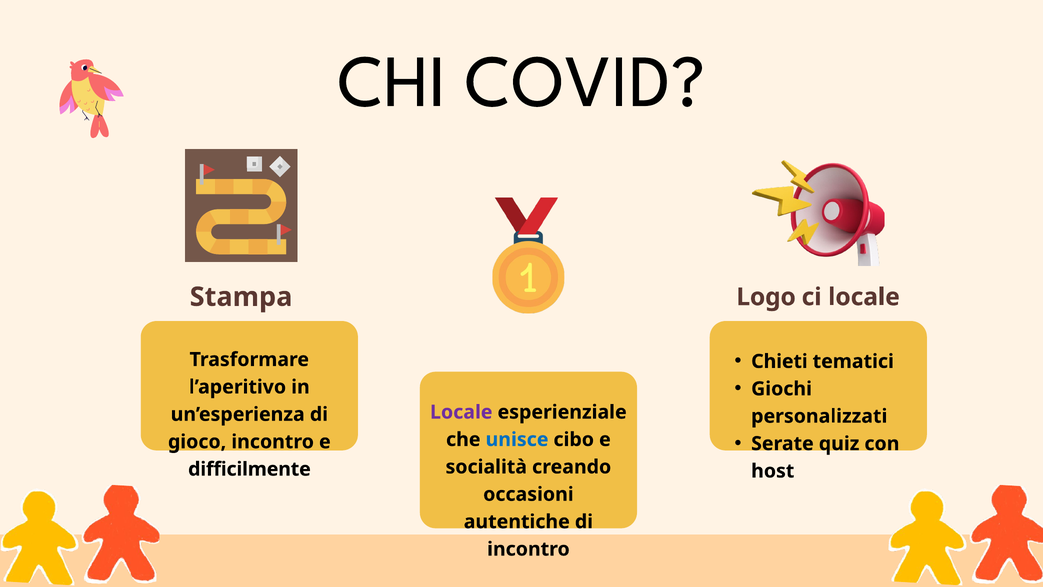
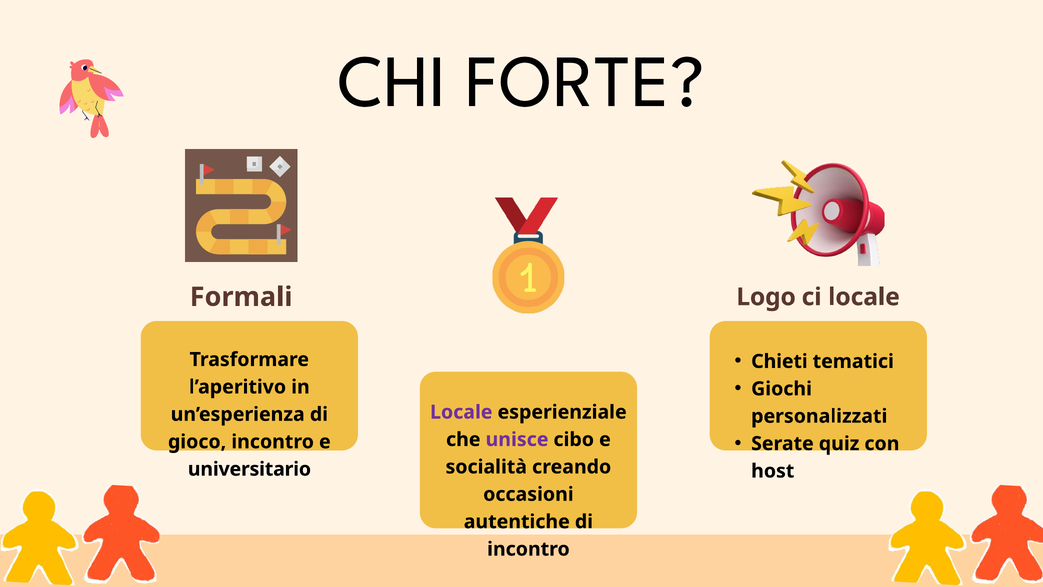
COVID: COVID -> FORTE (585, 82)
Stampa: Stampa -> Formali (241, 297)
unisce colour: blue -> purple (517, 439)
difficilmente: difficilmente -> universitario (249, 469)
